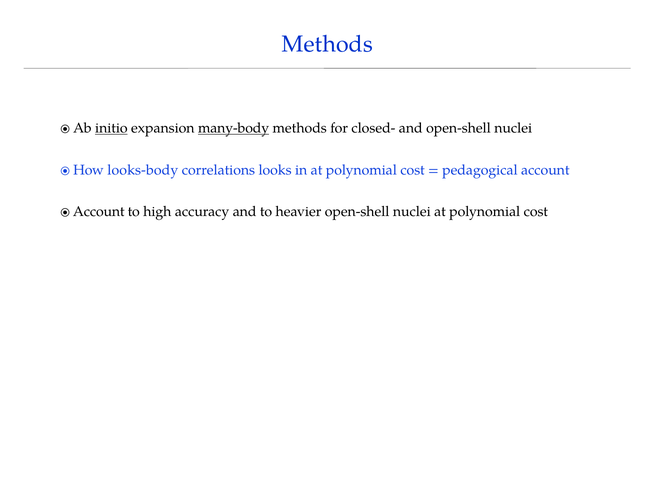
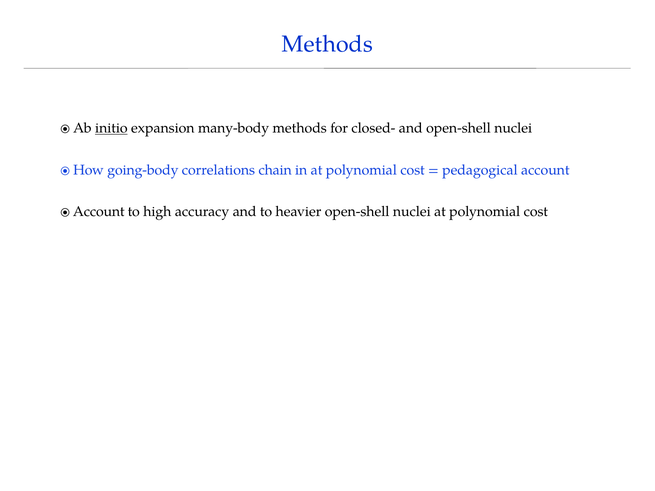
many-body underline: present -> none (234, 128)
looks-body: looks-body -> going-body (143, 170)
looks: looks -> chain (275, 170)
